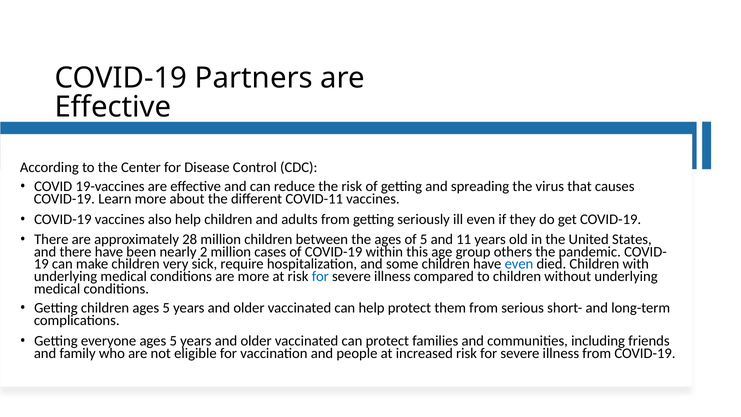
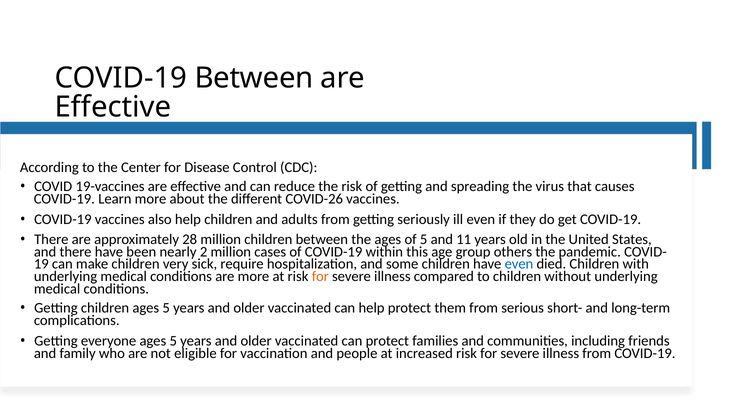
COVID-19 Partners: Partners -> Between (254, 78)
COVID-11: COVID-11 -> COVID-26 (314, 199)
for colour: blue -> orange (320, 276)
